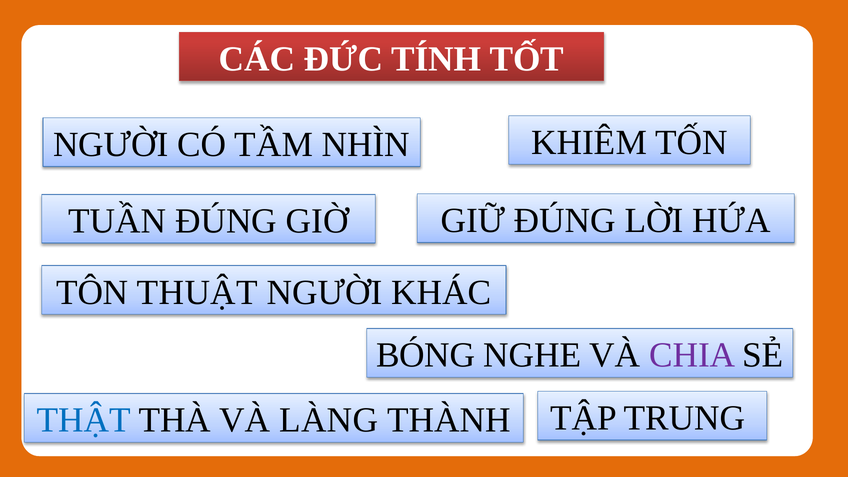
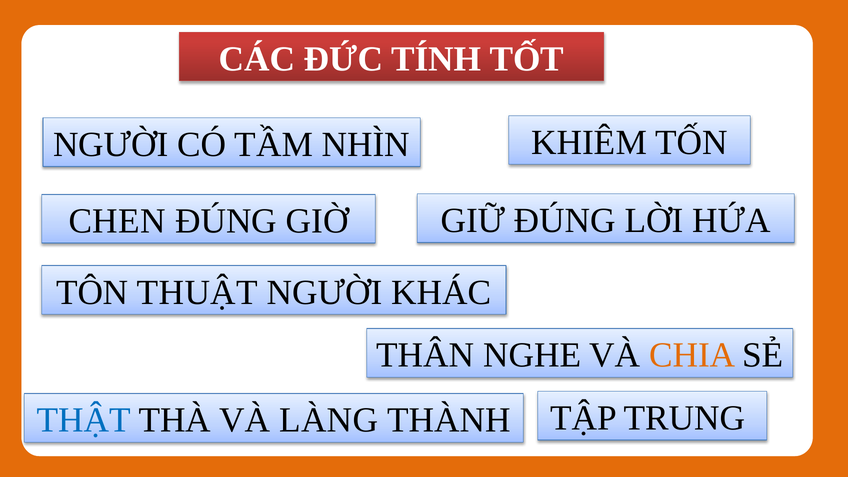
TUẦN: TUẦN -> CHEN (117, 221)
BÓNG: BÓNG -> THÂN (425, 355)
CHIA colour: purple -> orange (692, 355)
